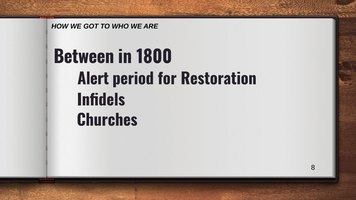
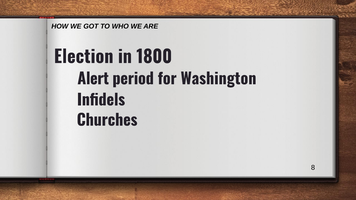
Between: Between -> Election (84, 57)
Restoration: Restoration -> Washington (219, 79)
